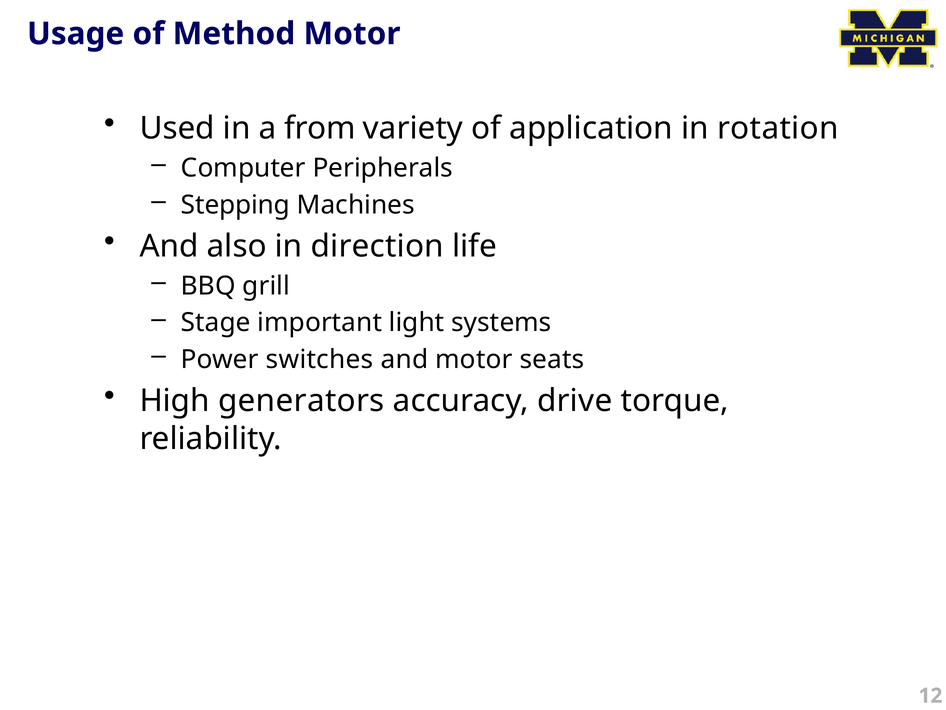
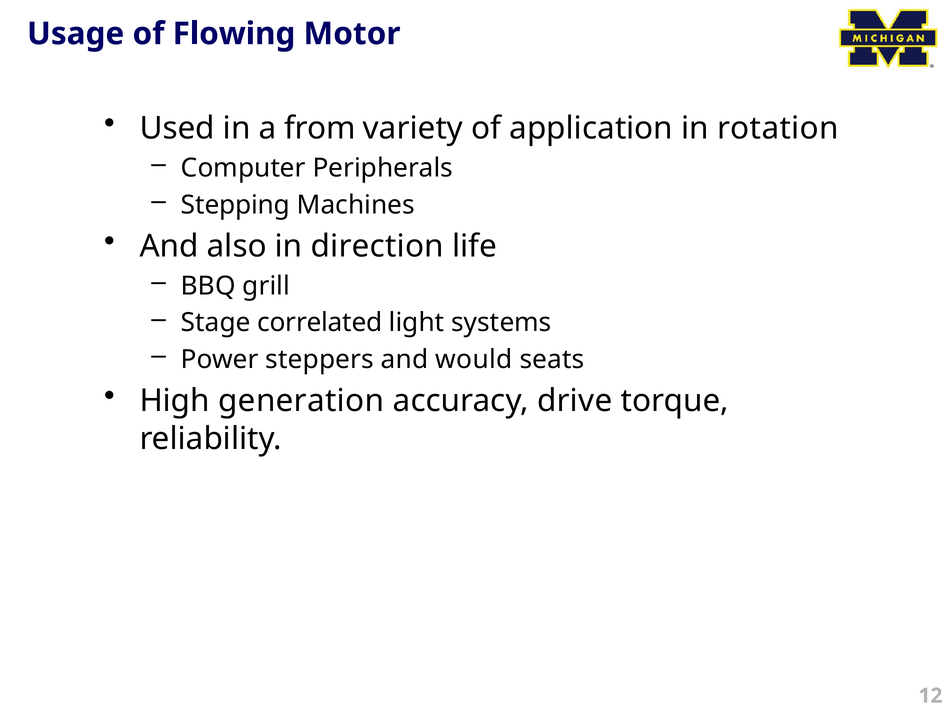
Method: Method -> Flowing (234, 34)
important: important -> correlated (320, 322)
switches: switches -> steppers (320, 359)
and motor: motor -> would (474, 359)
generators: generators -> generation (301, 401)
